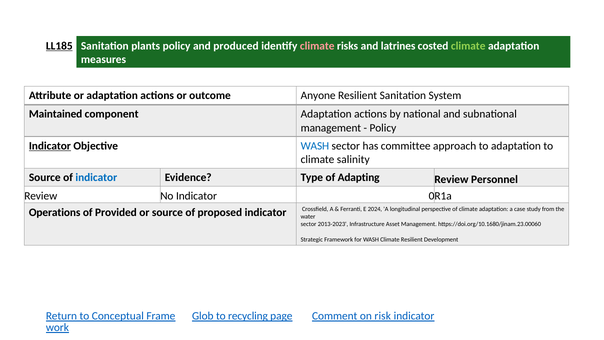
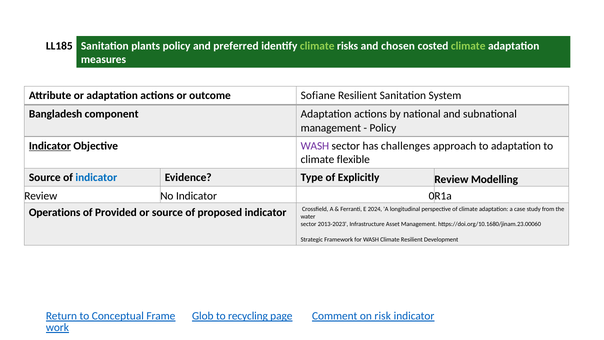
LL185 underline: present -> none (59, 46)
produced: produced -> preferred (236, 46)
climate colour: pink -> light green (317, 46)
latrines: latrines -> chosen (398, 46)
Anyone: Anyone -> Sofiane (318, 96)
Maintained: Maintained -> Bangladesh (56, 114)
WASH colour: blue -> purple (315, 146)
committee: committee -> challenges (406, 146)
salinity: salinity -> flexible (353, 160)
Adapting: Adapting -> Explicitly (359, 177)
Personnel: Personnel -> Modelling (495, 180)
